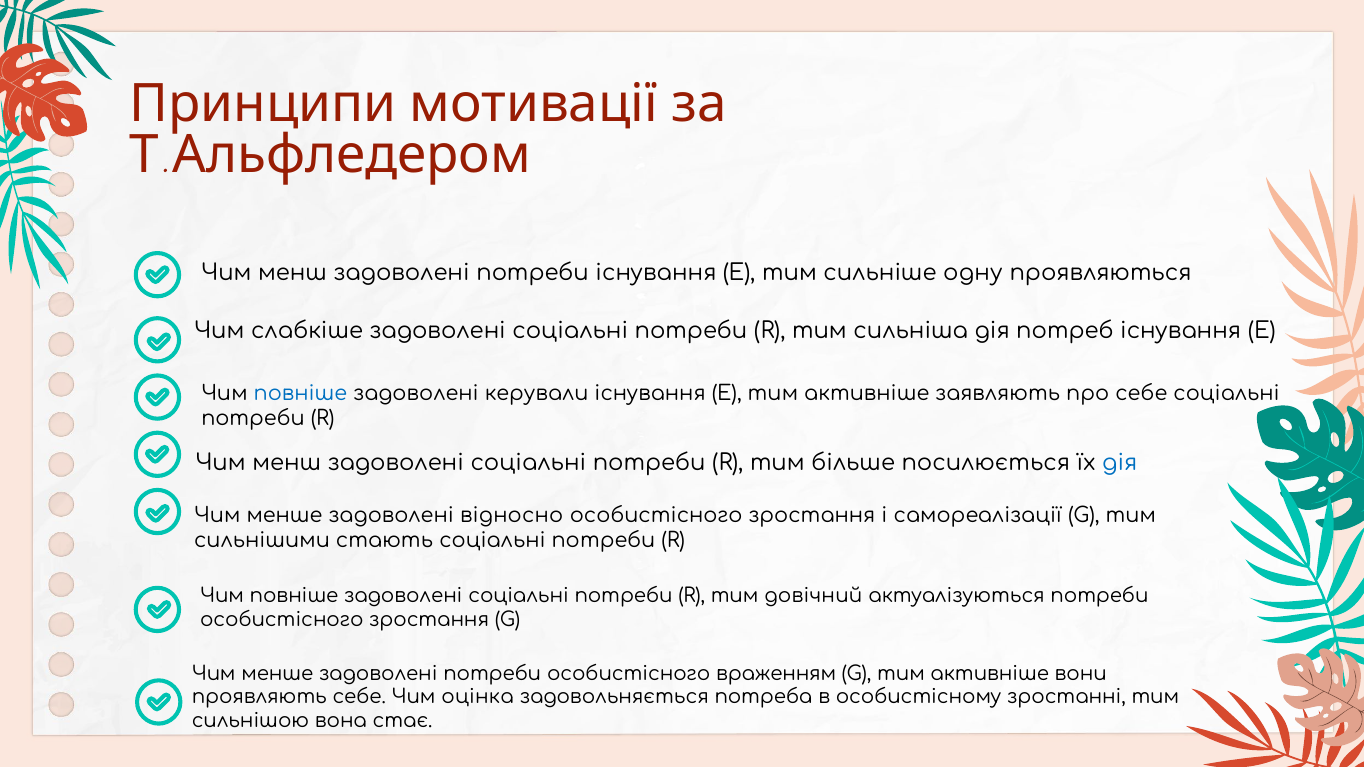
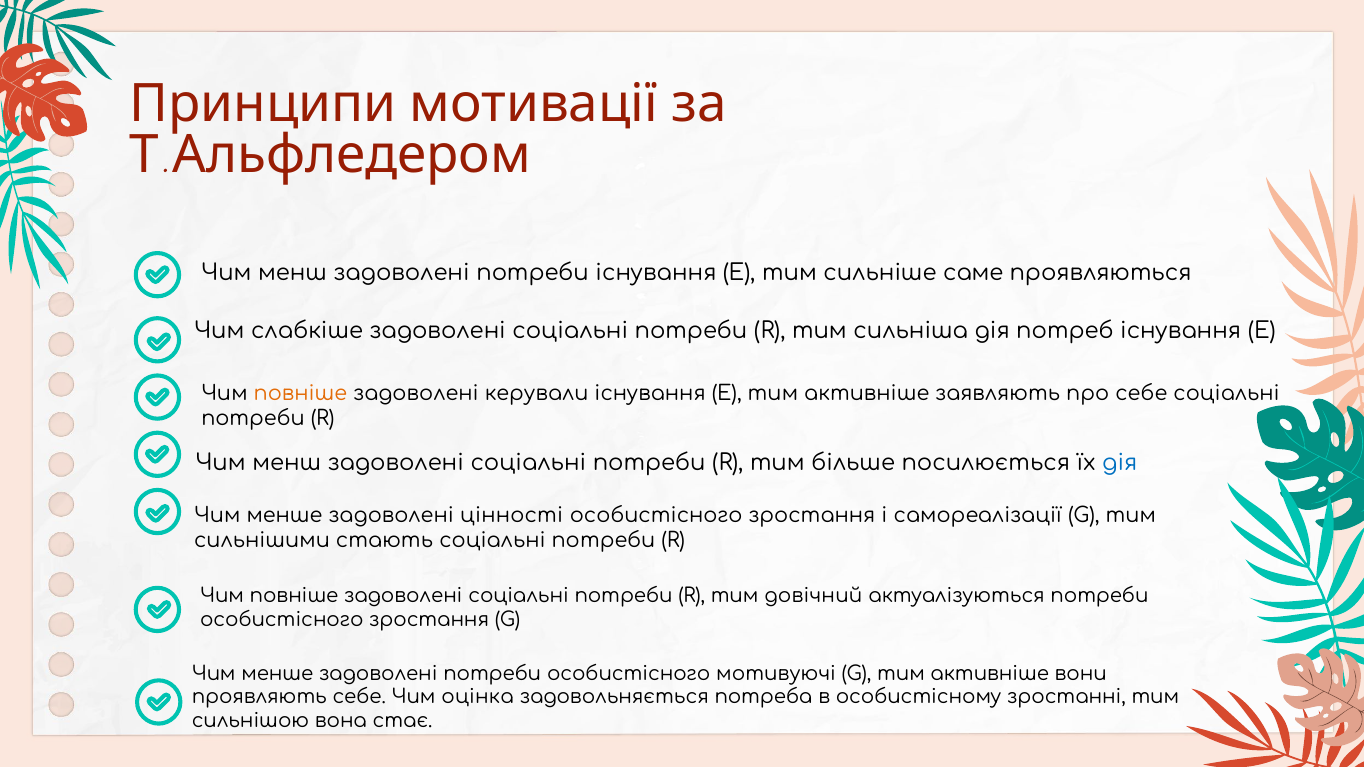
одну: одну -> саме (973, 273)
повніше colour: blue -> orange (301, 394)
відносно: відносно -> цінності (512, 516)
враженням: враженням -> мотивуючі (776, 674)
